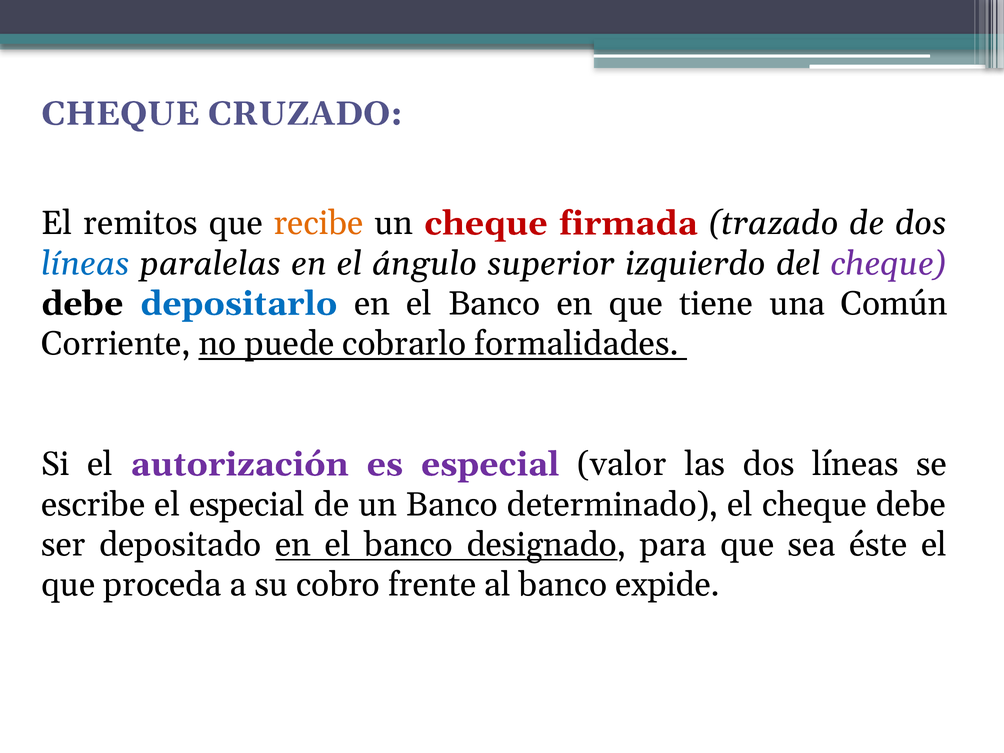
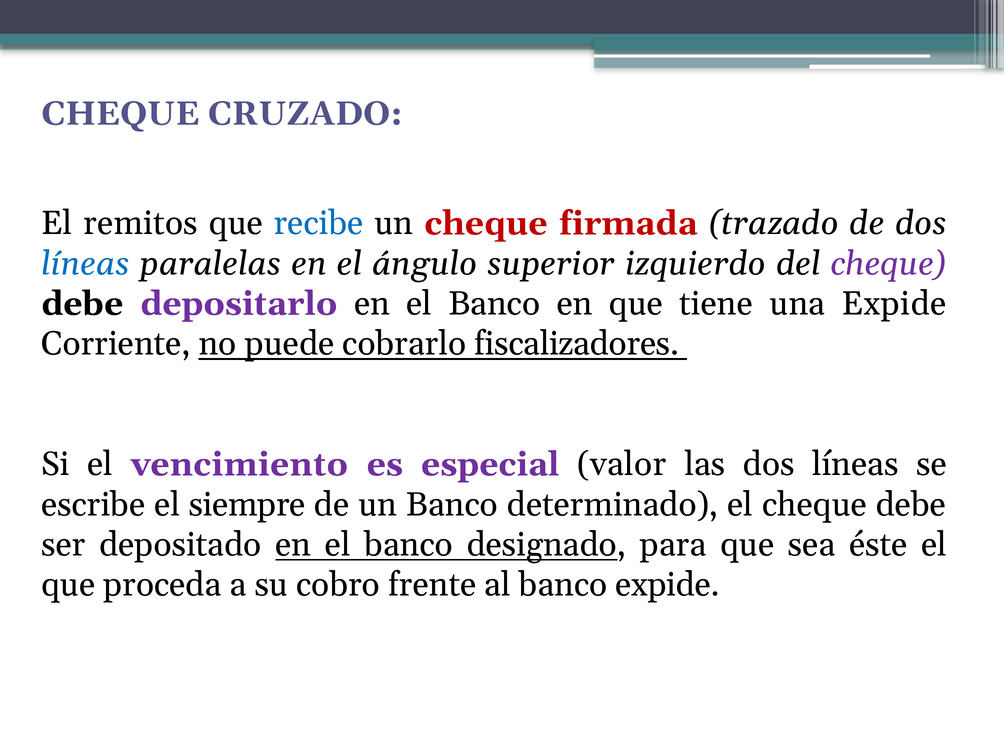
recibe colour: orange -> blue (319, 223)
depositarlo colour: blue -> purple (239, 304)
una Común: Común -> Expide (894, 304)
formalidades: formalidades -> fiscalizadores (577, 344)
autorización: autorización -> vencimiento (239, 464)
el especial: especial -> siempre (247, 505)
